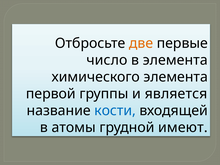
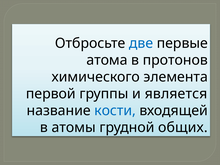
две colour: orange -> blue (141, 43)
число: число -> атома (107, 60)
в элемента: элемента -> протонов (175, 60)
имеют: имеют -> общих (183, 128)
